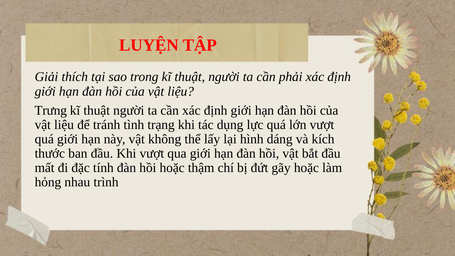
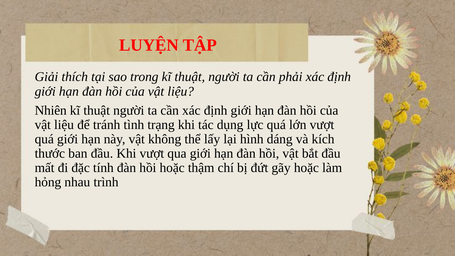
Trưng: Trưng -> Nhiên (51, 110)
